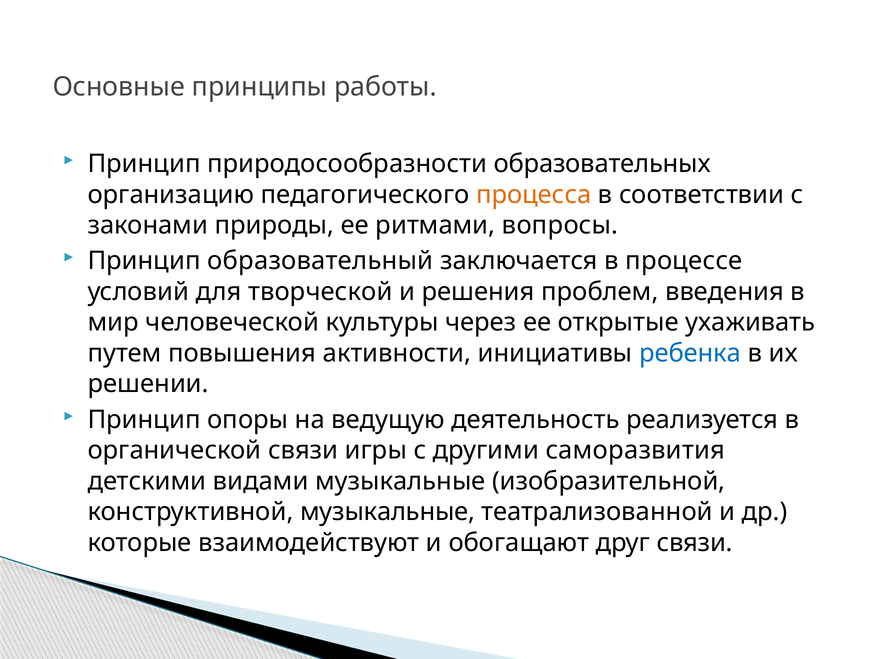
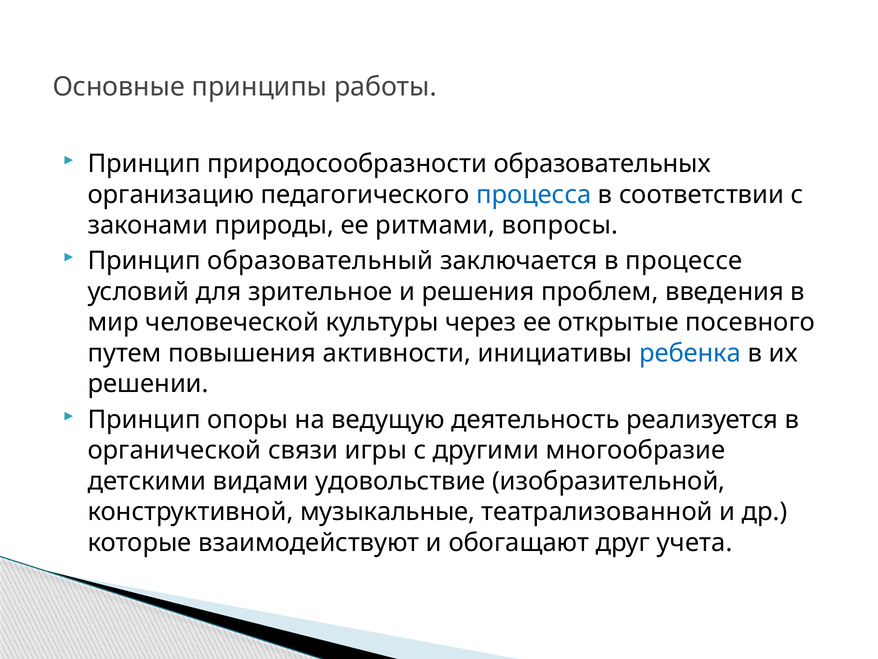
процесса colour: orange -> blue (534, 194)
творческой: творческой -> зрительное (320, 292)
ухаживать: ухаживать -> посевного (750, 322)
саморазвития: саморазвития -> многообразие (635, 450)
видами музыкальные: музыкальные -> удовольствие (400, 481)
друг связи: связи -> учета (695, 542)
